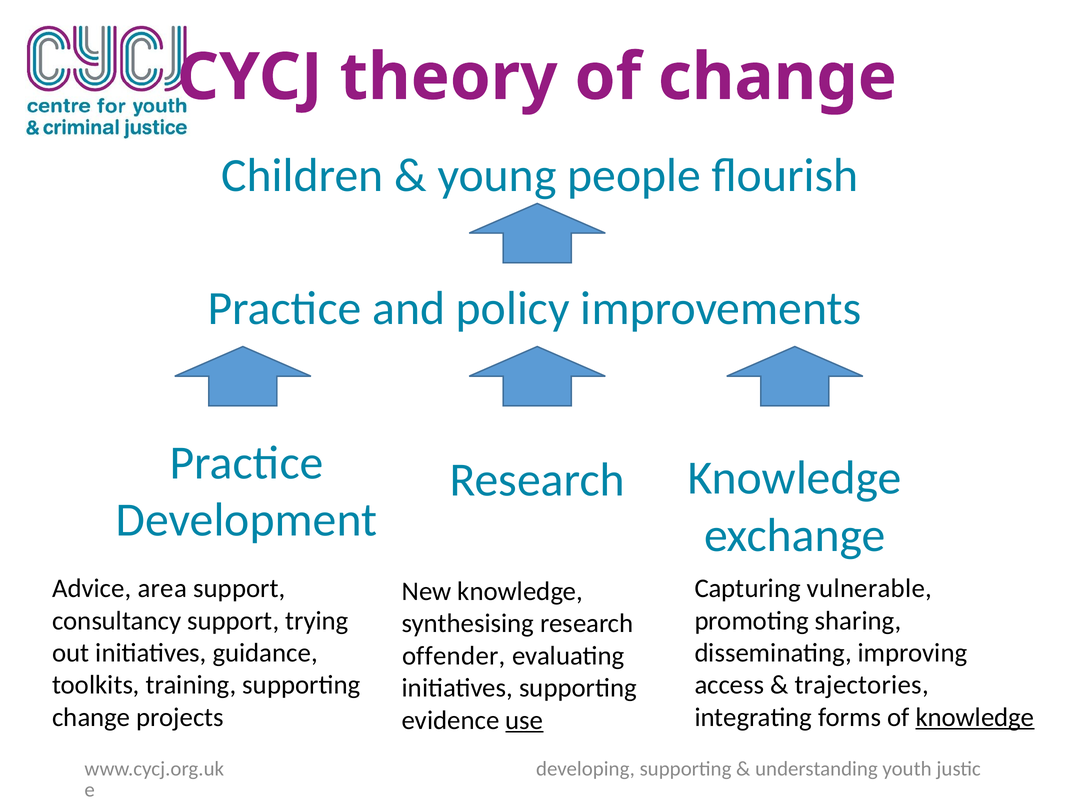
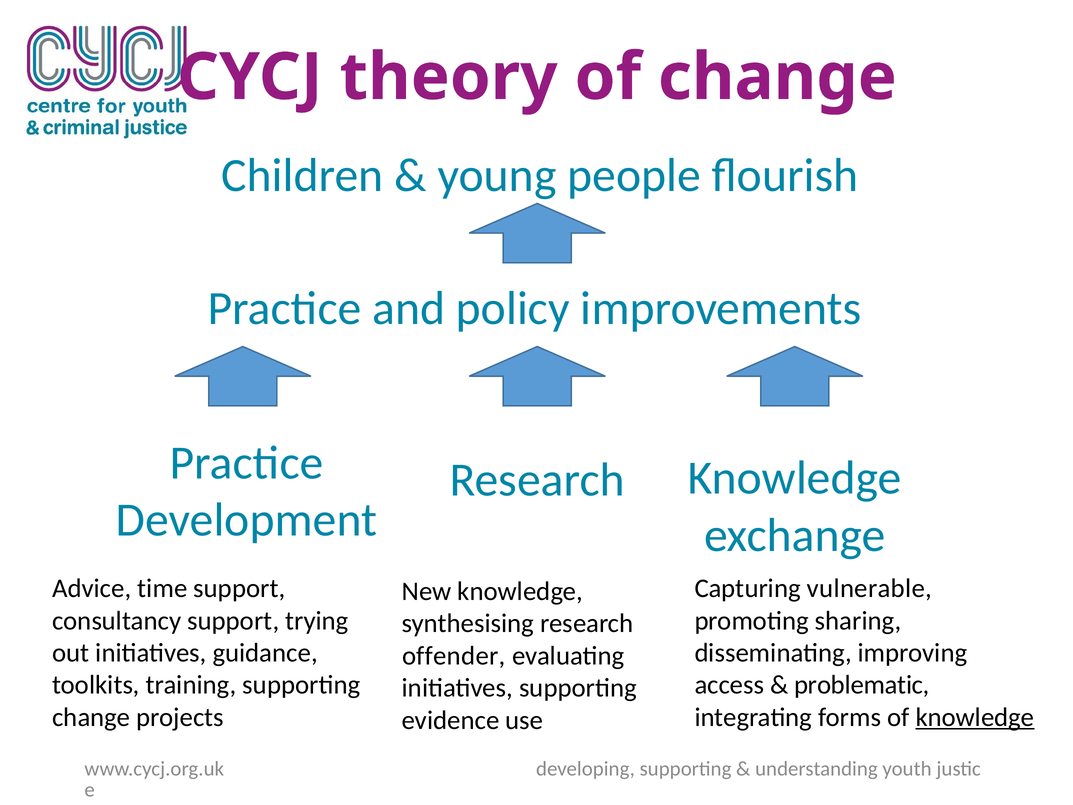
area: area -> time (162, 588)
trajectories: trajectories -> problematic (862, 685)
use underline: present -> none (524, 720)
